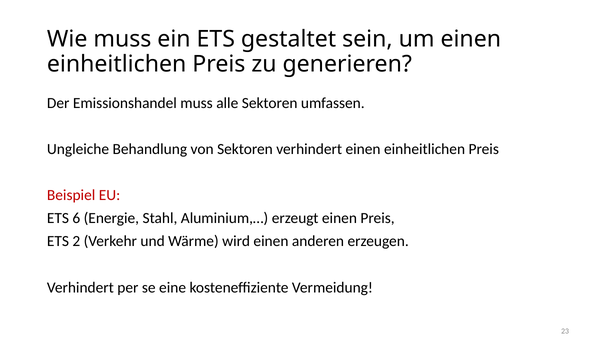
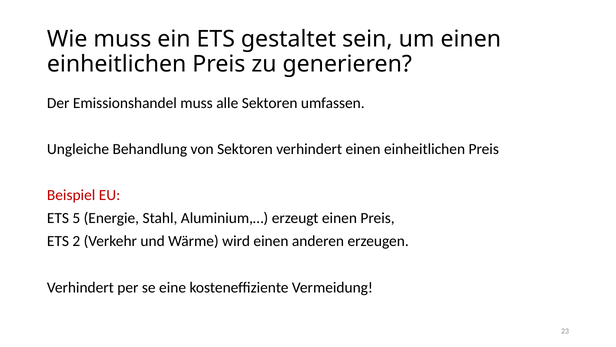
6: 6 -> 5 (76, 218)
